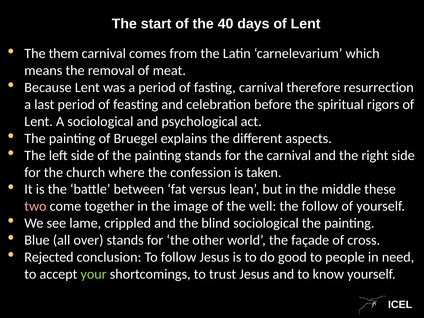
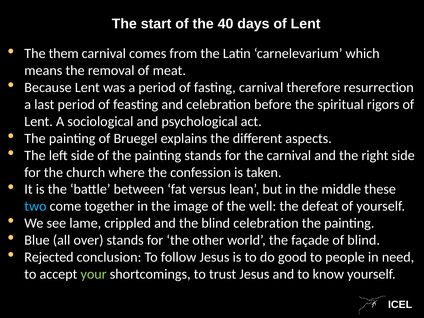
two colour: pink -> light blue (35, 206)
the follow: follow -> defeat (320, 206)
blind sociological: sociological -> celebration (266, 223)
of cross: cross -> blind (364, 240)
